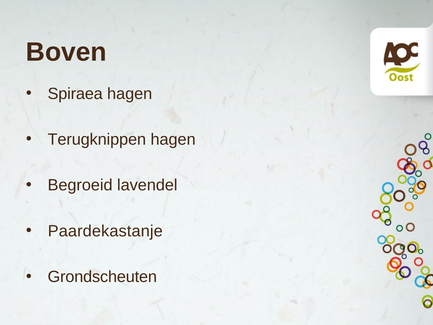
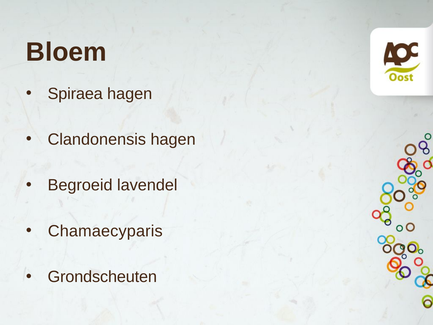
Boven: Boven -> Bloem (66, 52)
Terugknippen: Terugknippen -> Clandonensis (97, 139)
Paardekastanje: Paardekastanje -> Chamaecyparis (105, 231)
